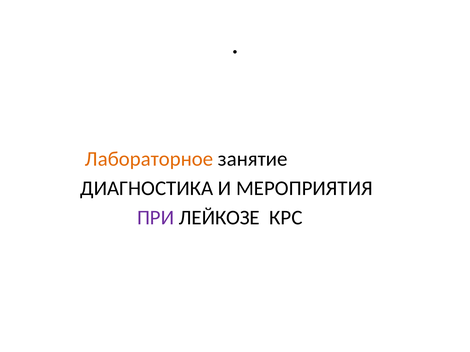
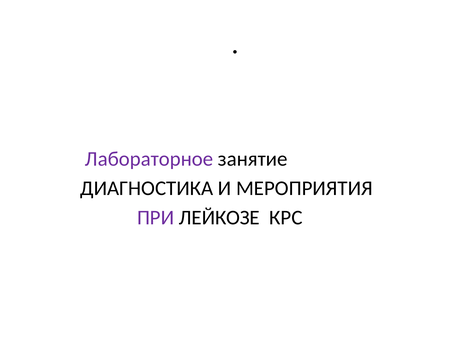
Лабораторное colour: orange -> purple (149, 159)
